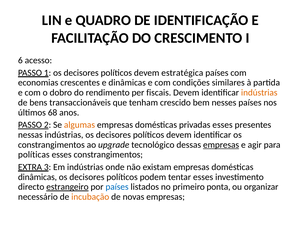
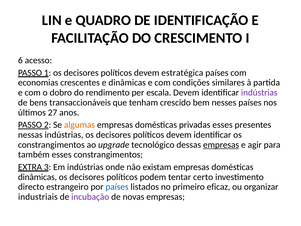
fiscais: fiscais -> escala (159, 93)
indústrias colour: orange -> purple (259, 93)
68: 68 -> 27 (53, 112)
políticas: políticas -> também (34, 155)
tentar esses: esses -> certo (203, 177)
estrangeiro underline: present -> none (67, 187)
ponta: ponta -> eficaz (218, 187)
necessário: necessário -> industriais (38, 197)
incubação colour: orange -> purple (90, 197)
